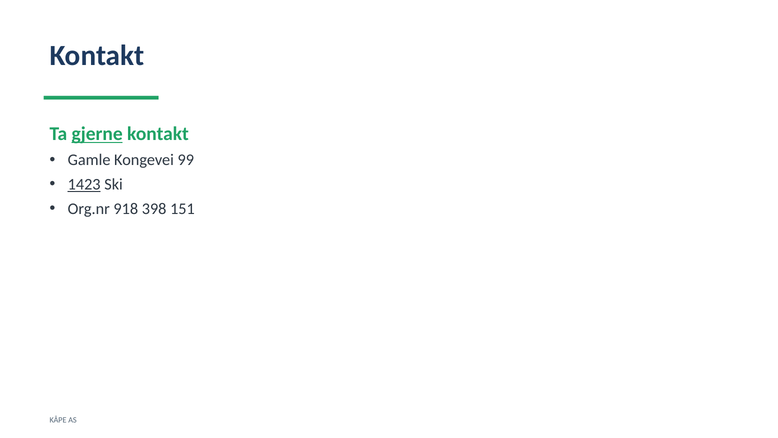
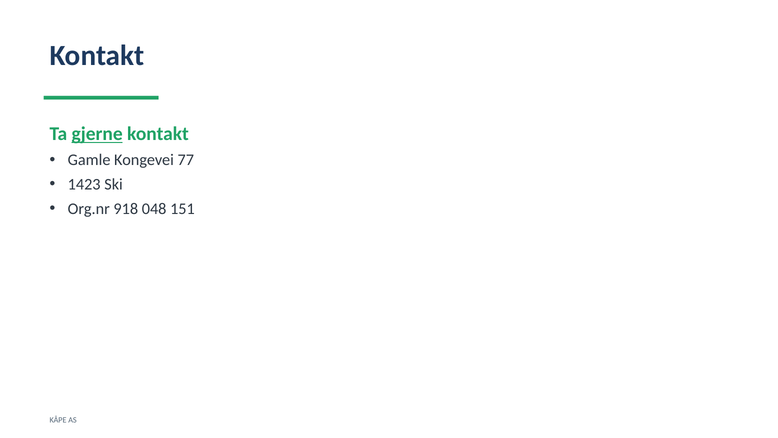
99: 99 -> 77 (186, 160)
1423 underline: present -> none (84, 184)
398: 398 -> 048 (154, 209)
